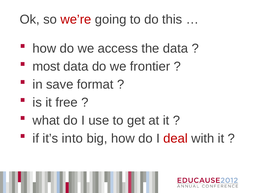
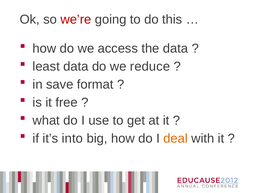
most: most -> least (46, 67)
frontier: frontier -> reduce (150, 67)
deal colour: red -> orange (176, 139)
